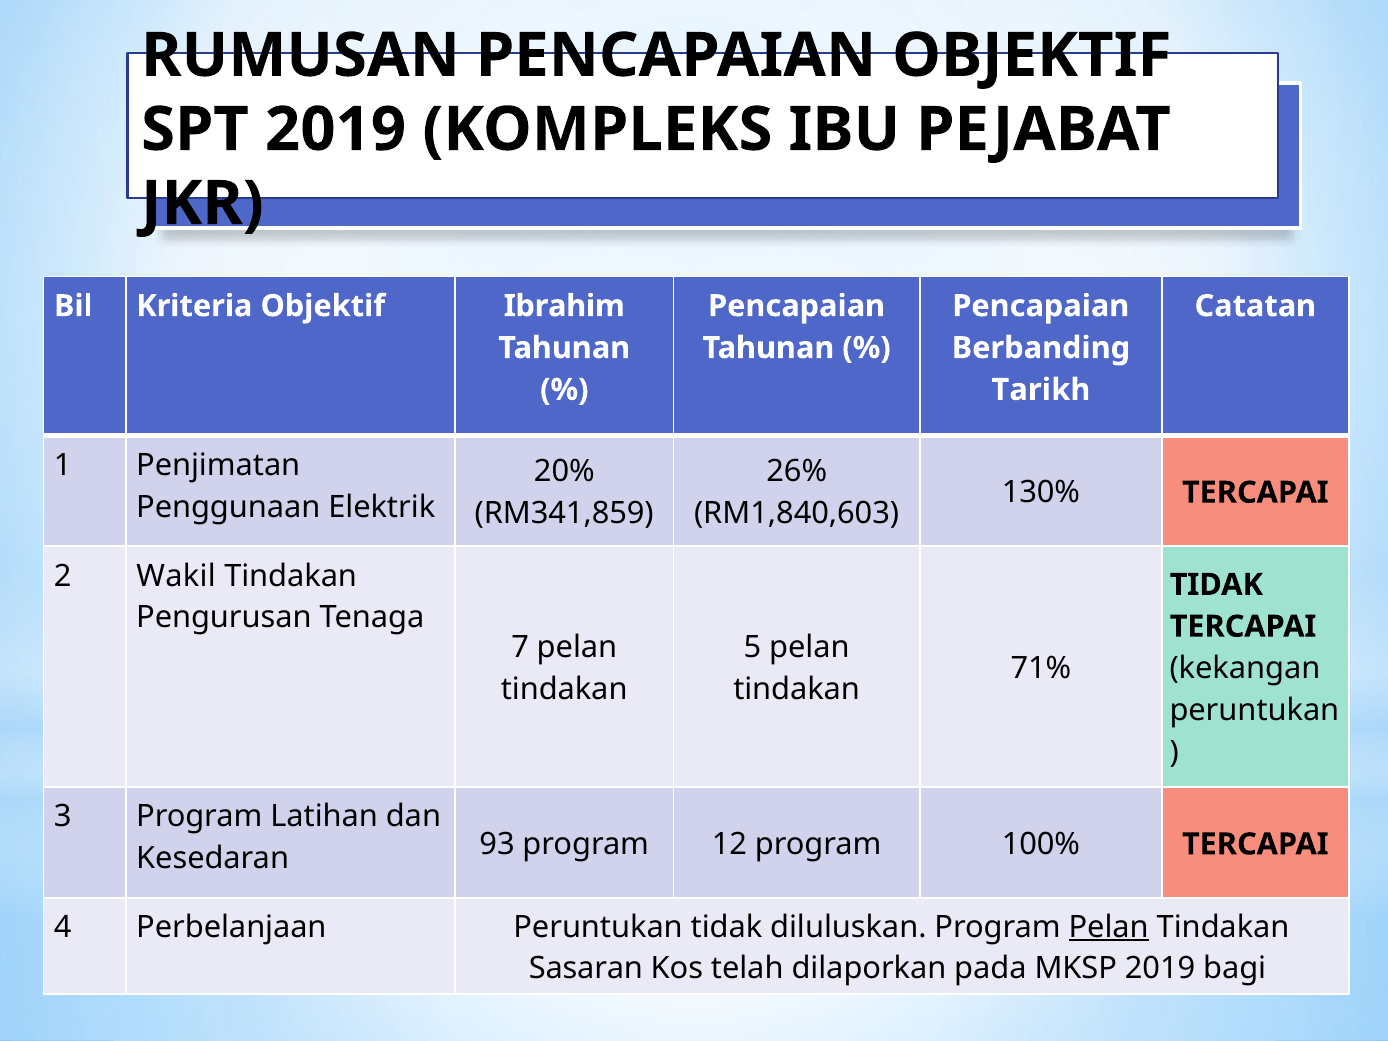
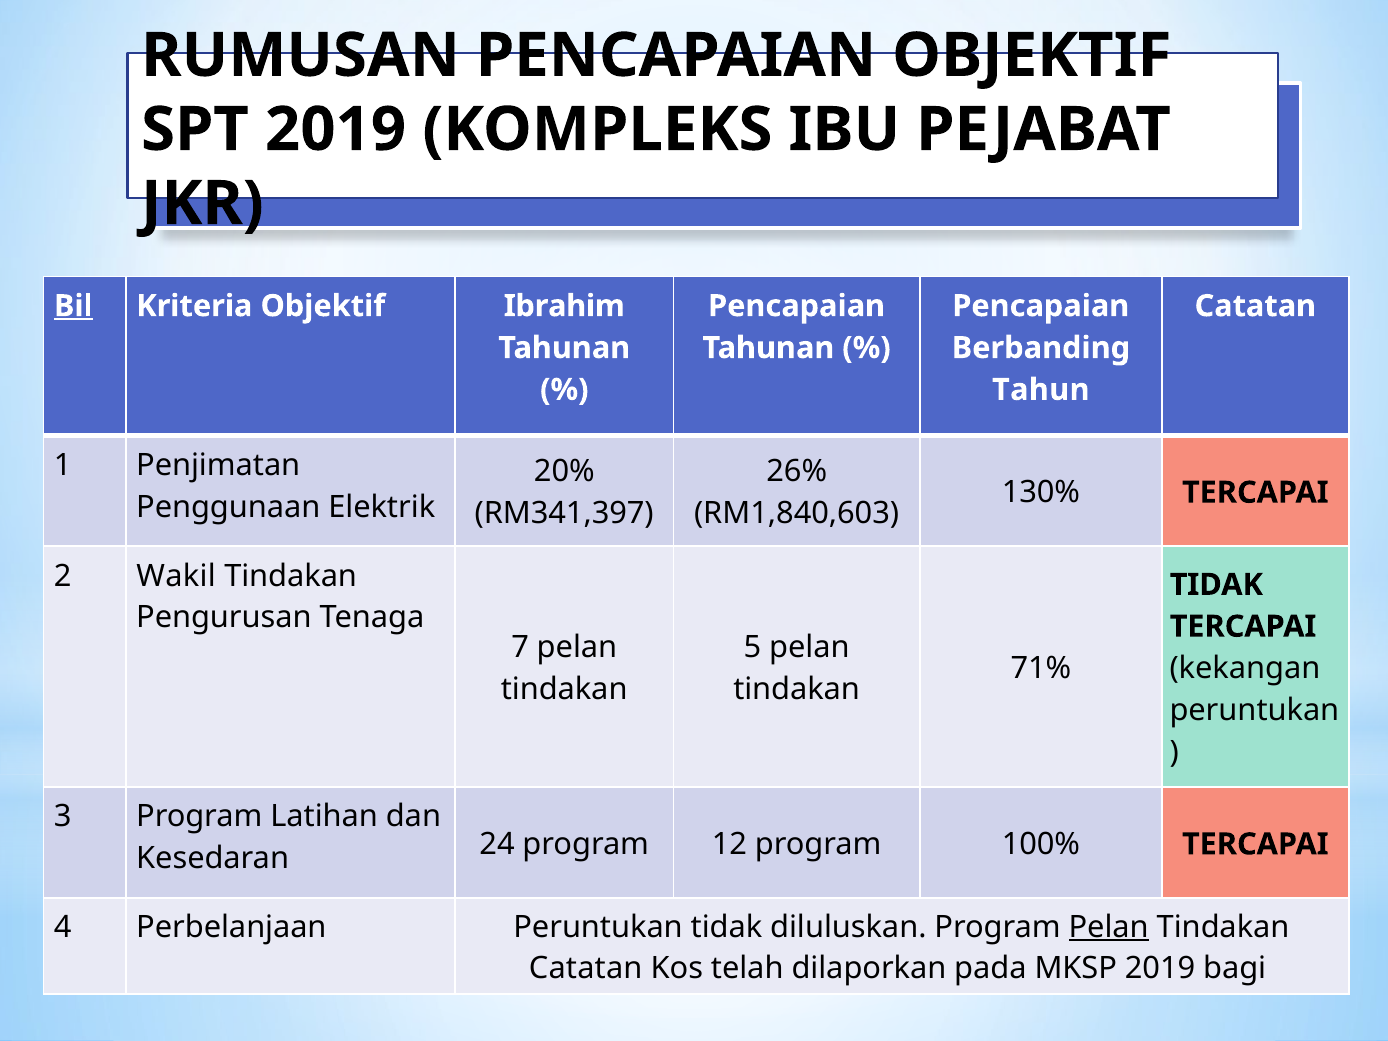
Bil underline: none -> present (73, 306)
Tarikh: Tarikh -> Tahun (1041, 390)
RM341,859: RM341,859 -> RM341,397 (564, 513)
93: 93 -> 24 (497, 844)
Sasaran: Sasaran -> Catatan (586, 969)
